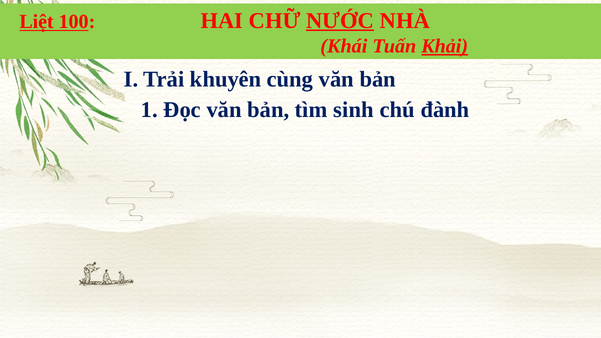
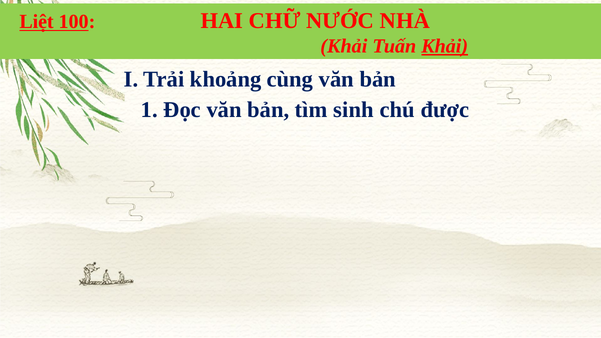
NƯỚC underline: present -> none (340, 21)
Khái: Khái -> Khải (344, 46)
khuyên: khuyên -> khoảng (226, 79)
đành: đành -> được (445, 110)
